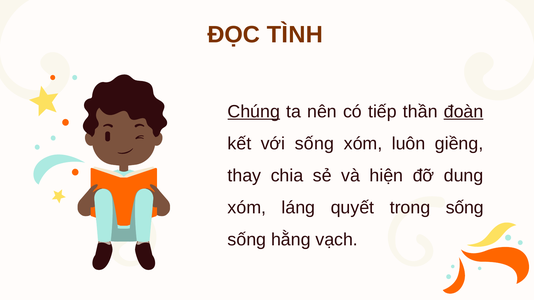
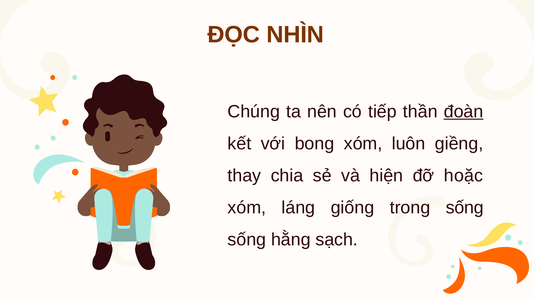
TÌNH: TÌNH -> NHÌN (295, 35)
Chúng underline: present -> none (254, 112)
với sống: sống -> bong (315, 144)
dung: dung -> hoặc (464, 176)
quyết: quyết -> giống (352, 208)
vạch: vạch -> sạch (337, 240)
